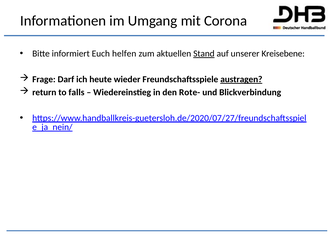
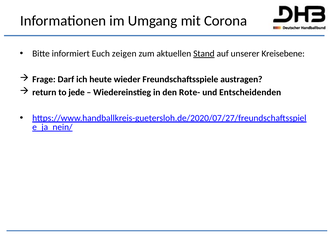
helfen: helfen -> zeigen (124, 54)
austragen underline: present -> none (241, 79)
falls: falls -> jede (77, 92)
Blickverbindung: Blickverbindung -> Entscheidenden (250, 92)
